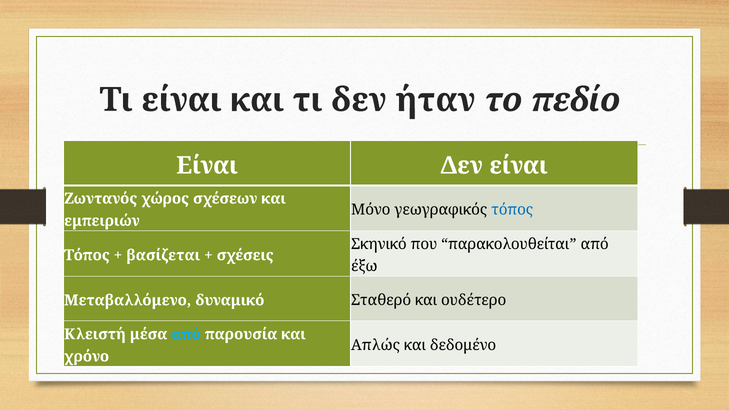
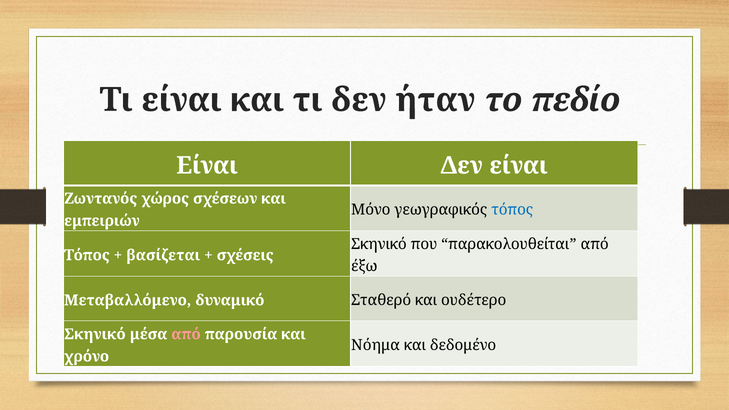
Κλειστή: Κλειστή -> Σκηνικό (95, 334)
από colour: light blue -> pink (186, 334)
Απλώς: Απλώς -> Νόημα (376, 345)
